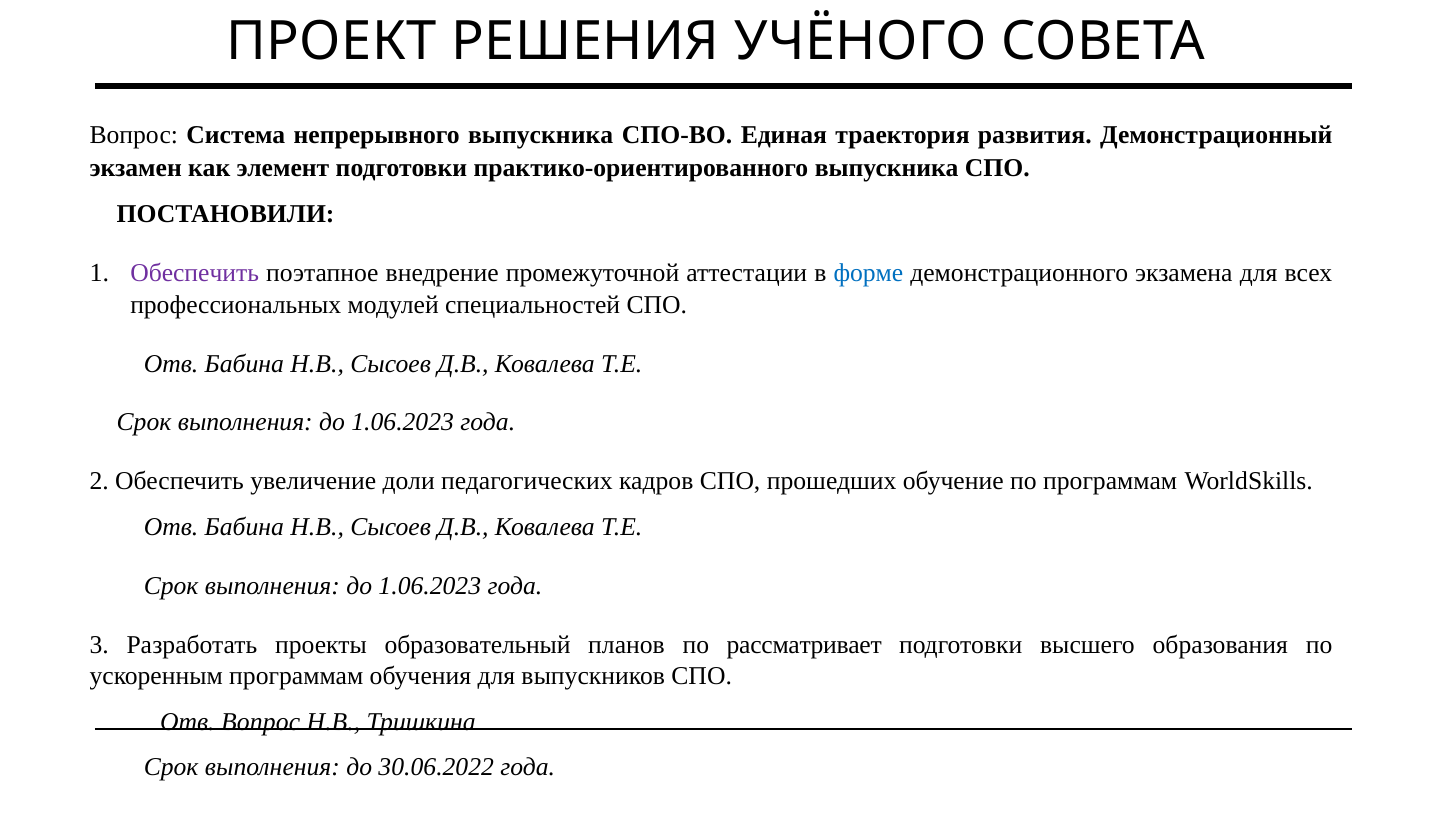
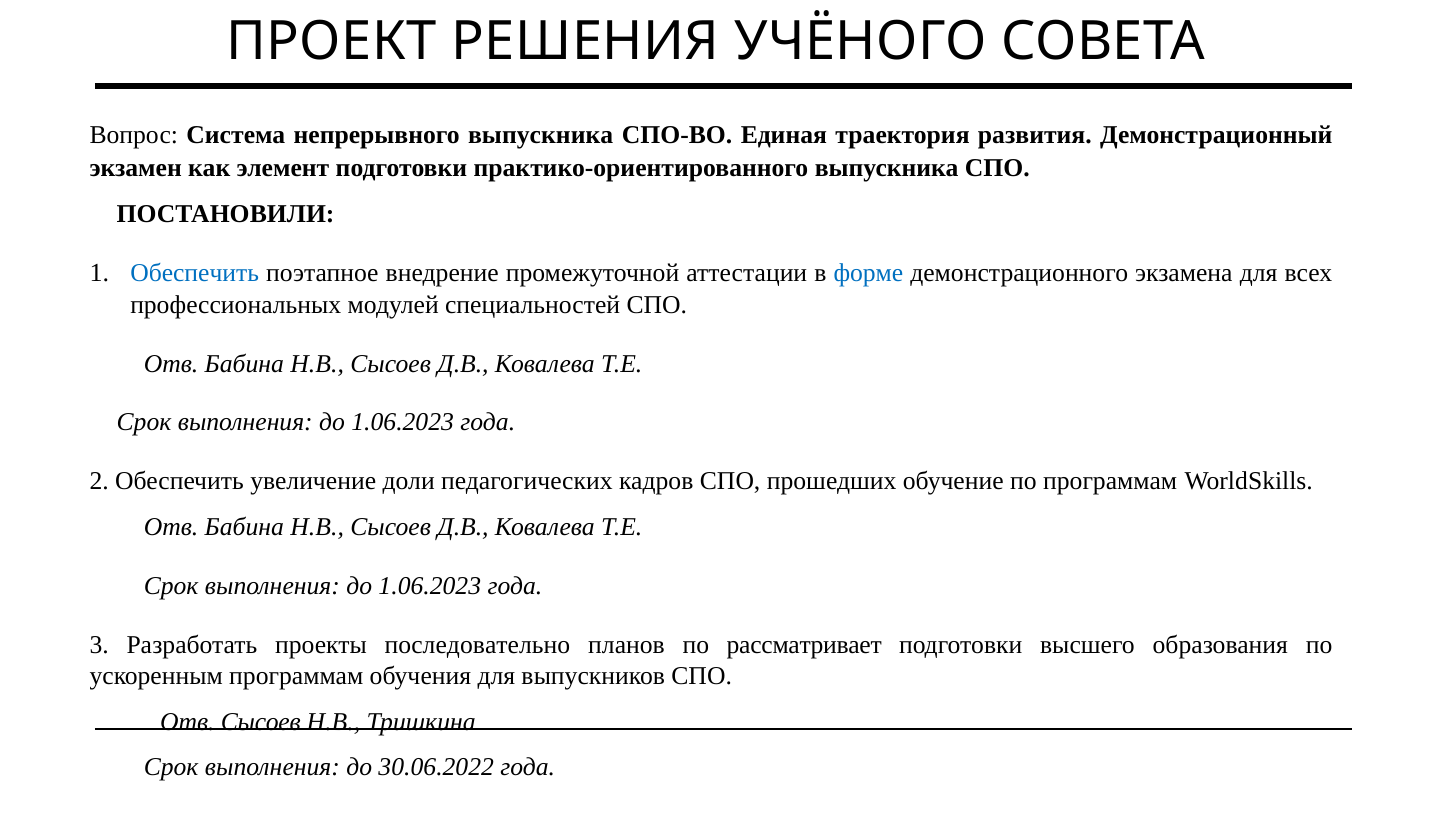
Обеспечить colour: purple -> blue (195, 273)
образовательный: образовательный -> последовательно (477, 645)
Отв Вопрос: Вопрос -> Сысоев (261, 722)
